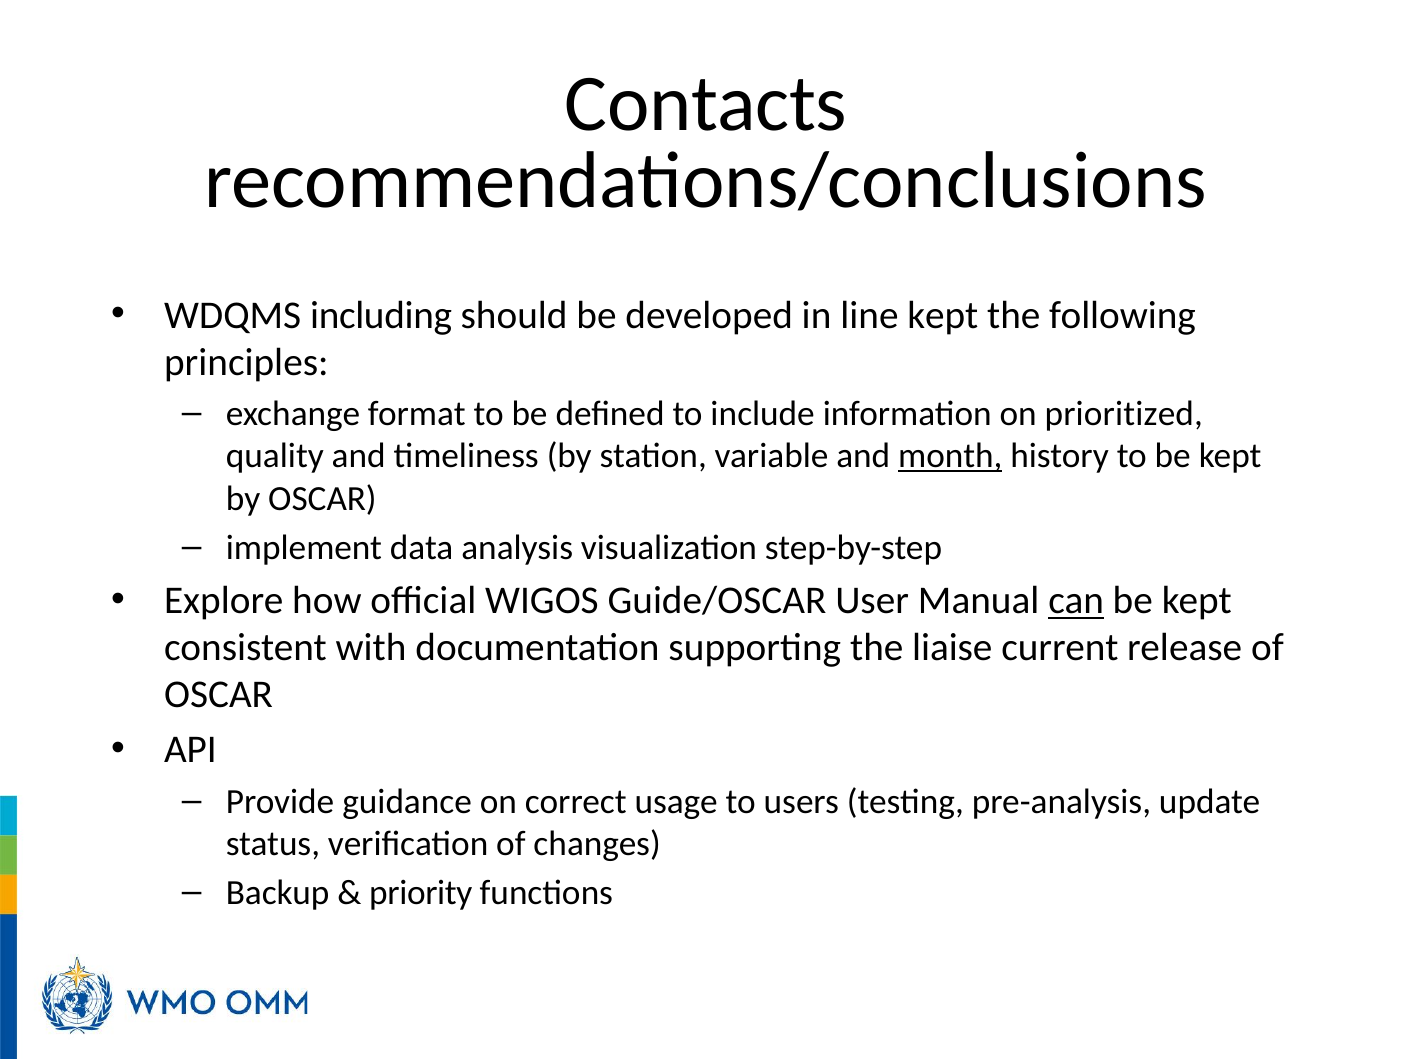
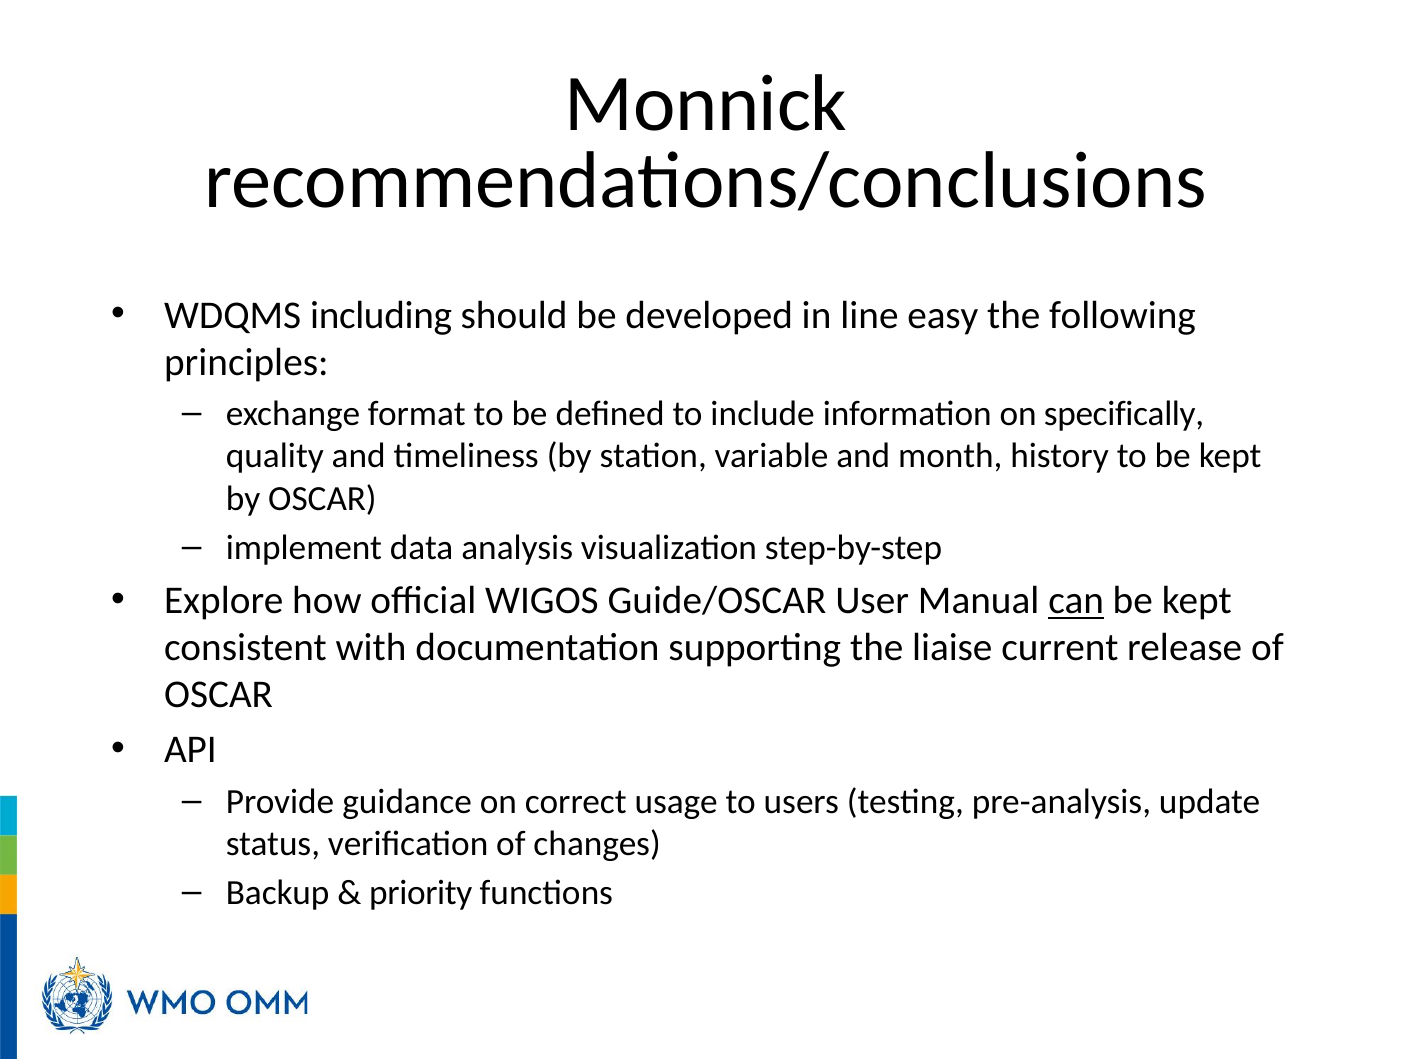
Contacts: Contacts -> Monnick (706, 104)
line kept: kept -> easy (943, 315)
prioritized: prioritized -> specifically (1124, 414)
month underline: present -> none (950, 456)
